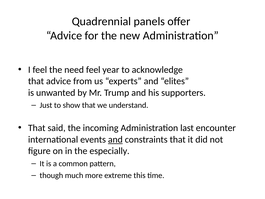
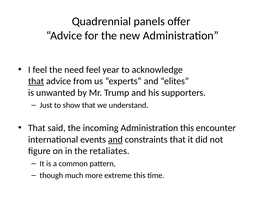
that underline: none -> present (36, 81)
Administration last: last -> this (187, 128)
especially: especially -> retaliates (109, 151)
